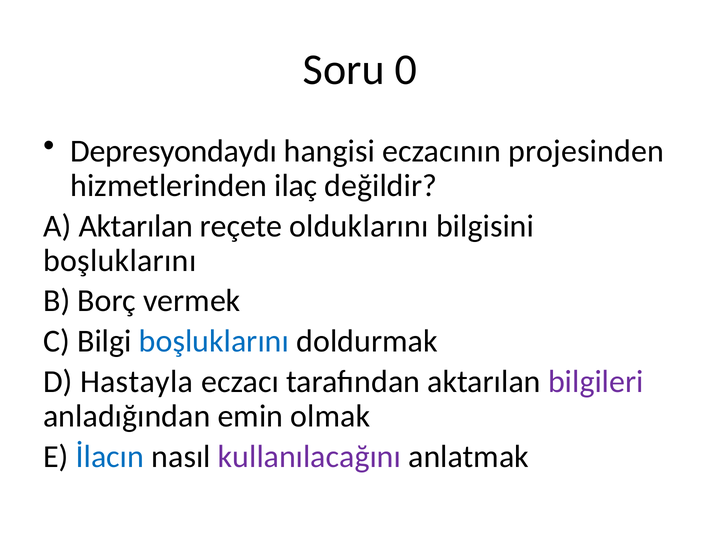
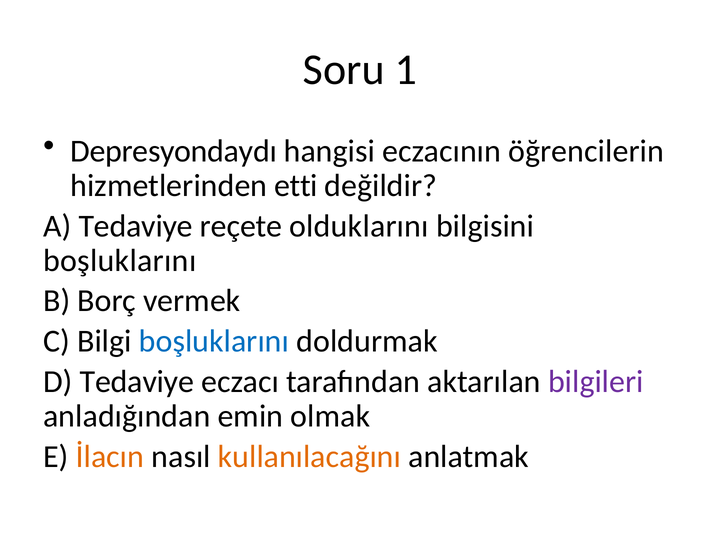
0: 0 -> 1 (406, 70)
projesinden: projesinden -> öğrencilerin (586, 151)
ilaç: ilaç -> etti (296, 186)
A Aktarılan: Aktarılan -> Tedaviye (136, 226)
D Hastayla: Hastayla -> Tedaviye (137, 382)
İlacın colour: blue -> orange (110, 456)
kullanılacağını colour: purple -> orange (309, 456)
